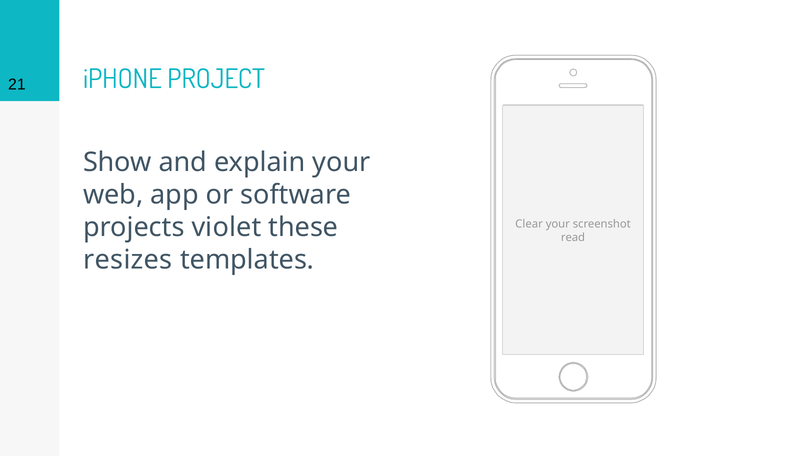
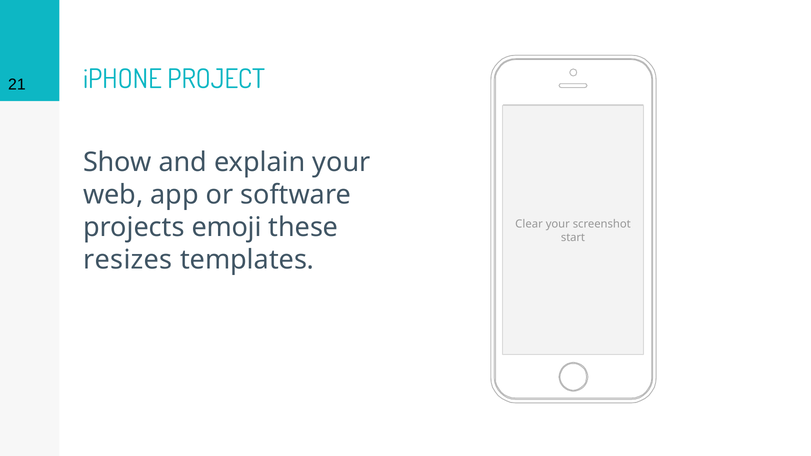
violet: violet -> emoji (227, 228)
read: read -> start (573, 238)
